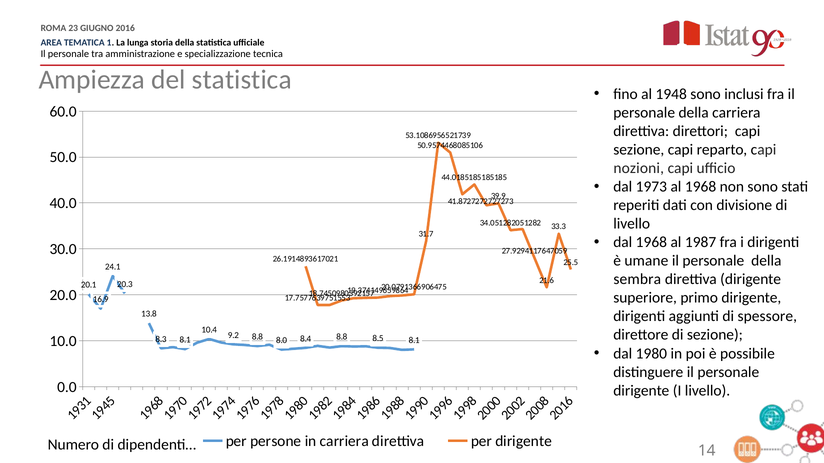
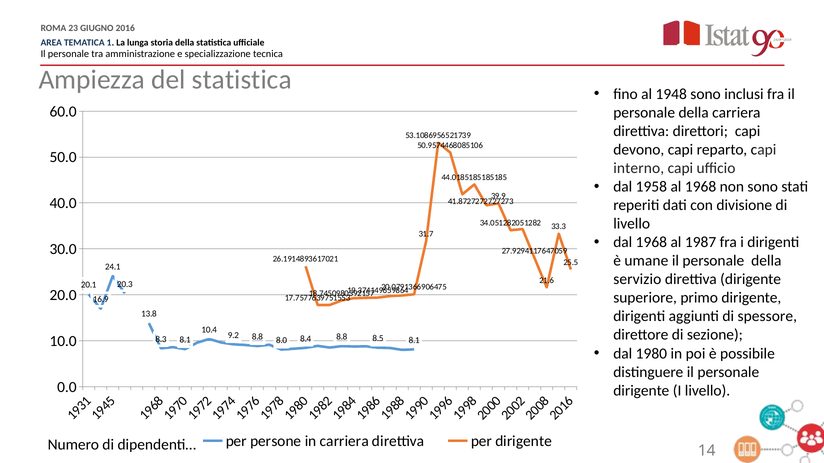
sezione: sezione -> devono (639, 150)
nozioni: nozioni -> interno (639, 168)
1973: 1973 -> 1958 (651, 187)
sembra: sembra -> servizio (637, 280)
